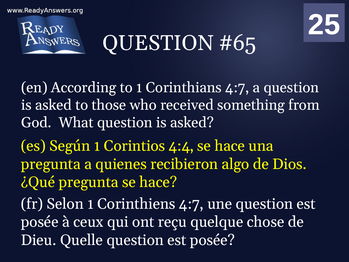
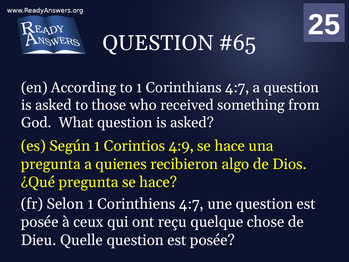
4:4: 4:4 -> 4:9 (181, 146)
